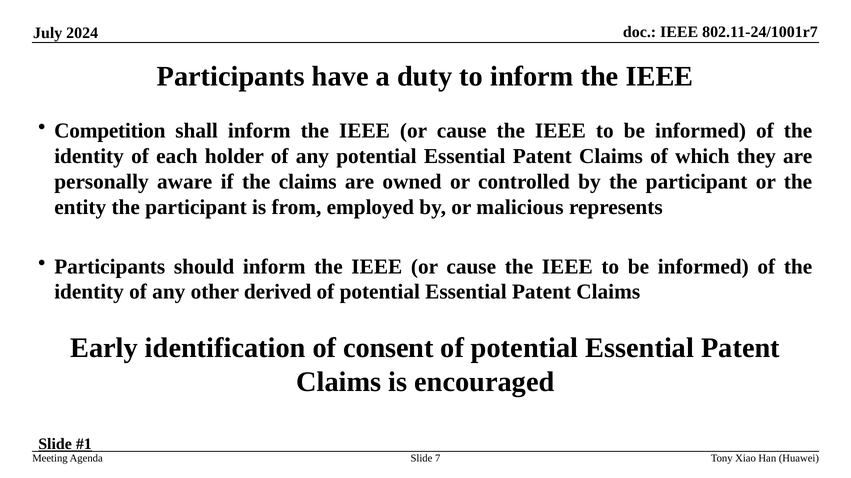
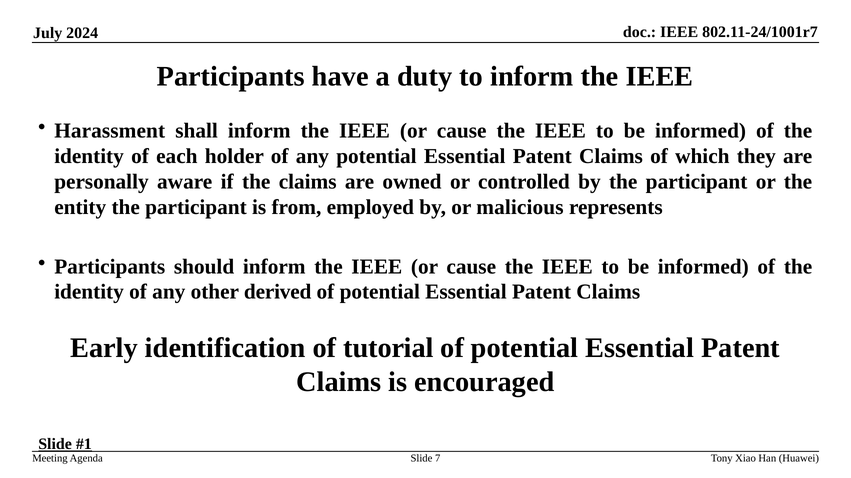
Competition: Competition -> Harassment (110, 131)
consent: consent -> tutorial (388, 348)
